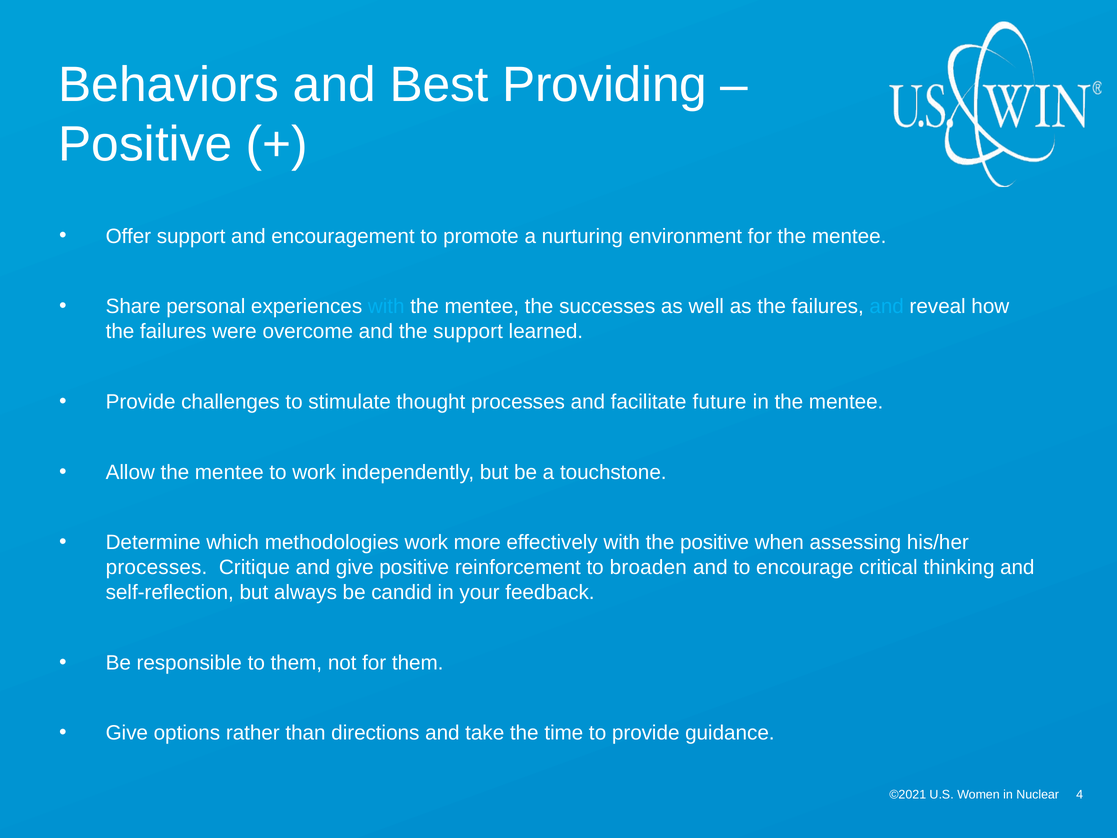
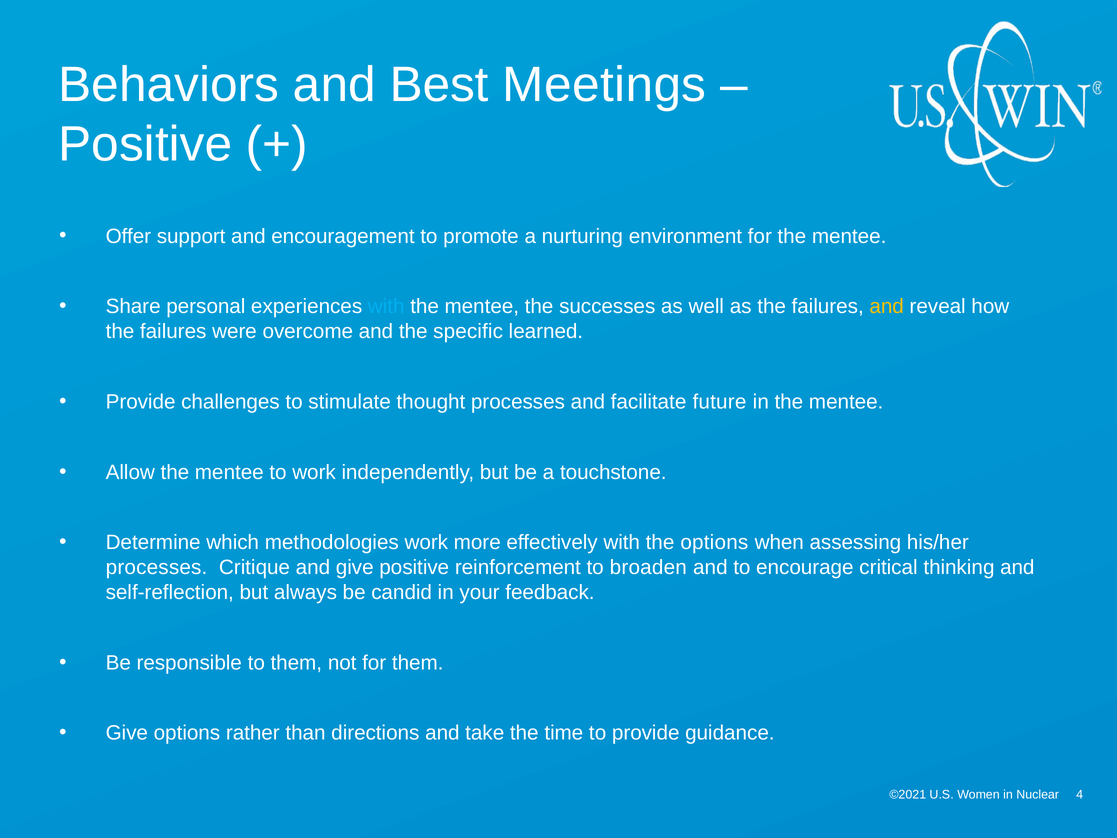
Providing: Providing -> Meetings (604, 85)
and colour: light blue -> yellow (887, 307)
the support: support -> specific (468, 331)
the positive: positive -> options (714, 542)
